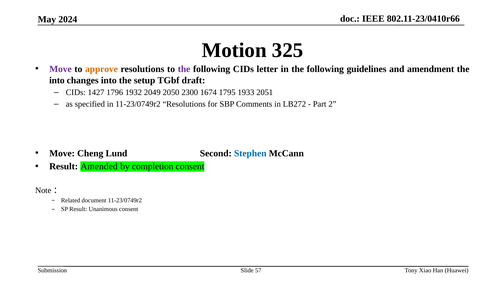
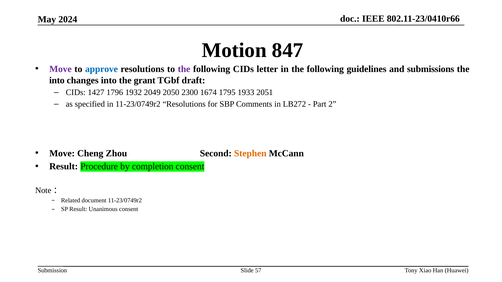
325: 325 -> 847 (288, 50)
approve colour: orange -> blue (102, 69)
amendment: amendment -> submissions (431, 69)
setup: setup -> grant (145, 80)
Lund: Lund -> Zhou (116, 154)
Stephen colour: blue -> orange (250, 154)
Amended: Amended -> Procedure (99, 167)
